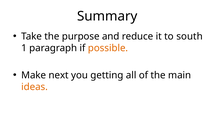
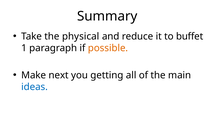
purpose: purpose -> physical (81, 36)
south: south -> buffet (190, 36)
ideas colour: orange -> blue (35, 87)
